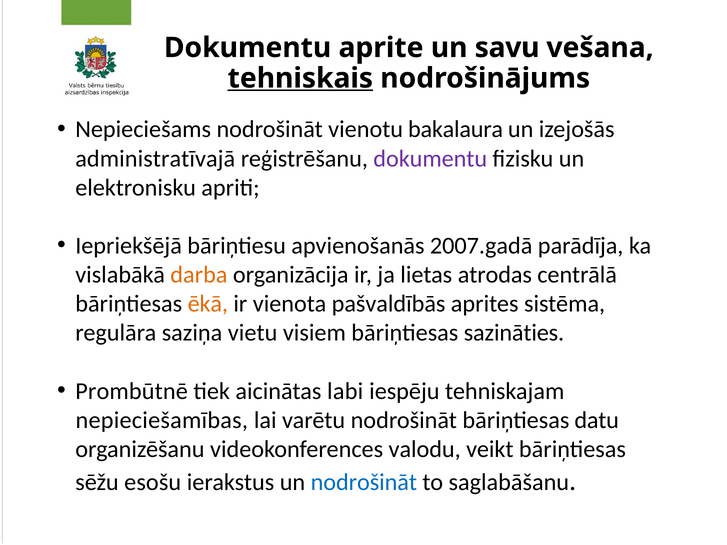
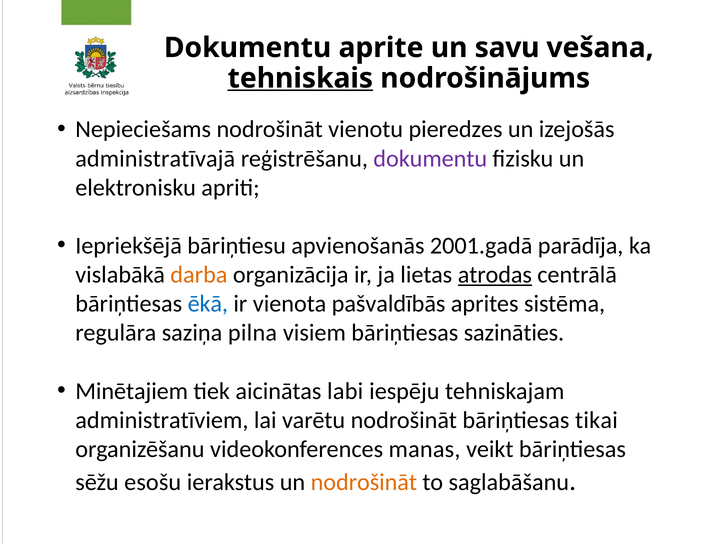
bakalaura: bakalaura -> pieredzes (456, 130)
2007.gadā: 2007.gadā -> 2001.gadā (481, 246)
atrodas underline: none -> present (495, 275)
ēkā colour: orange -> blue (208, 304)
vietu: vietu -> pilna (253, 333)
Prombūtnē: Prombūtnē -> Minētajiem (132, 391)
nepieciešamības: nepieciešamības -> administratīviem (162, 420)
datu: datu -> tikai (596, 420)
valodu: valodu -> manas (425, 449)
nodrošināt colour: blue -> orange (364, 483)
